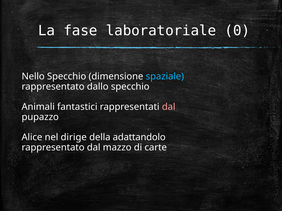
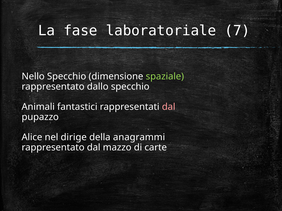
0: 0 -> 7 (237, 31)
spaziale colour: light blue -> light green (165, 77)
adattandolo: adattandolo -> anagrammi (139, 138)
